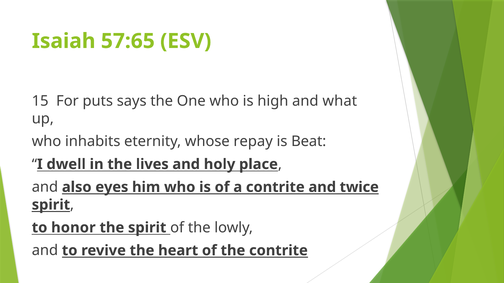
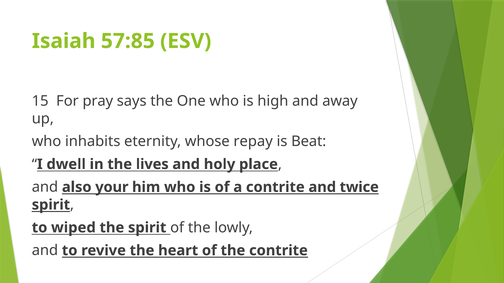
57:65: 57:65 -> 57:85 (128, 41)
puts: puts -> pray (98, 101)
what: what -> away (340, 101)
eyes: eyes -> your (112, 187)
honor: honor -> wiped (73, 228)
